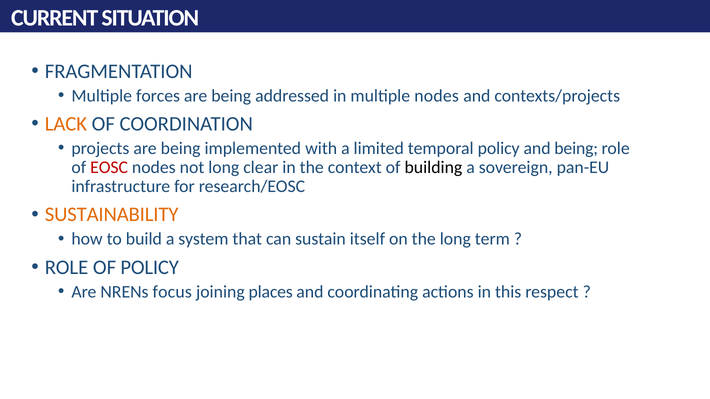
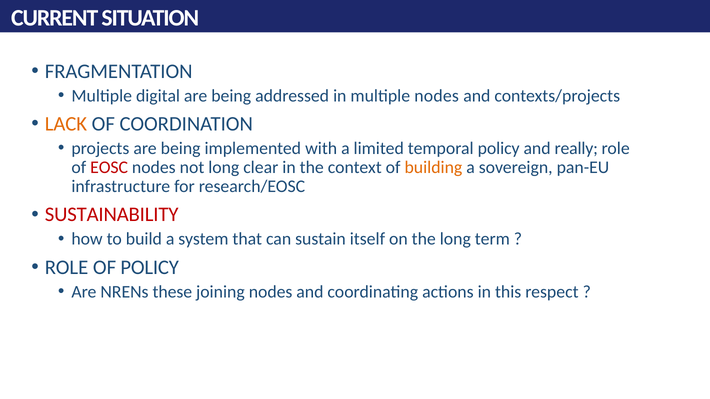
forces: forces -> digital (158, 96)
and being: being -> really (576, 148)
building colour: black -> orange (433, 168)
SUSTAINABILITY colour: orange -> red (112, 215)
focus: focus -> these (172, 292)
joining places: places -> nodes (271, 292)
